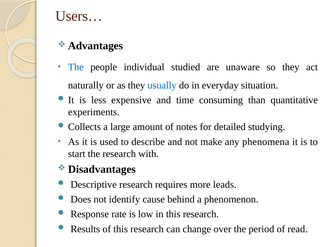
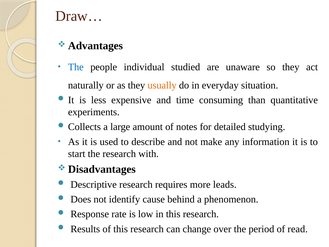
Users…: Users… -> Draw… (79, 16)
usually colour: blue -> orange (162, 85)
phenomena: phenomena -> information (266, 142)
